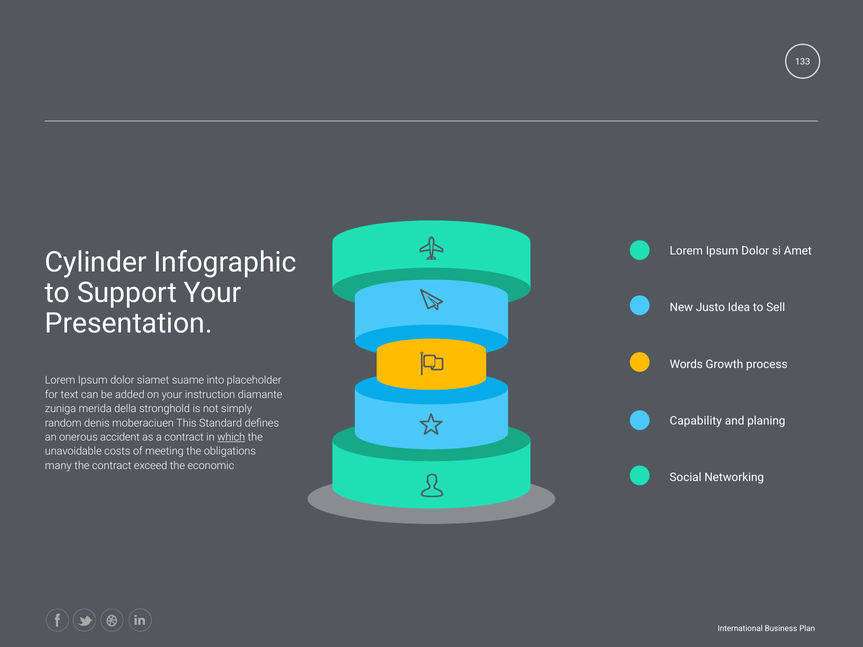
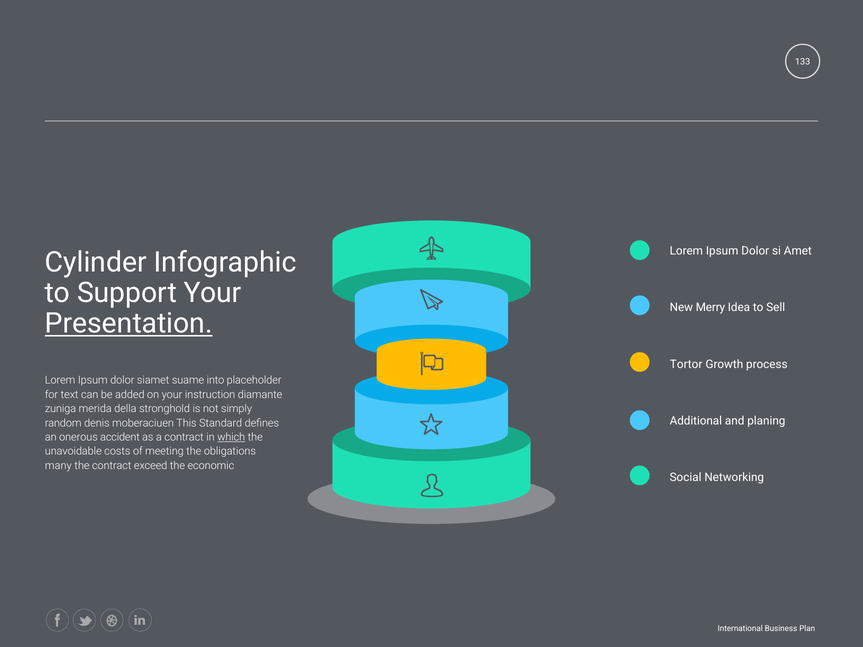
Justo: Justo -> Merry (710, 308)
Presentation underline: none -> present (129, 324)
Words: Words -> Tortor (686, 364)
Capability: Capability -> Additional (696, 421)
